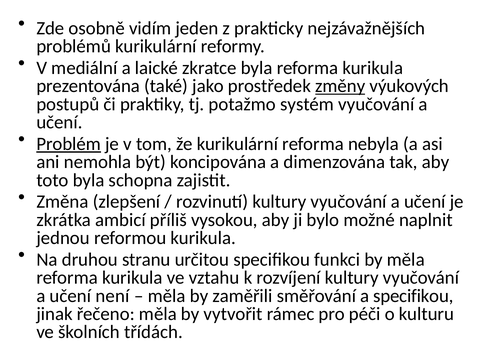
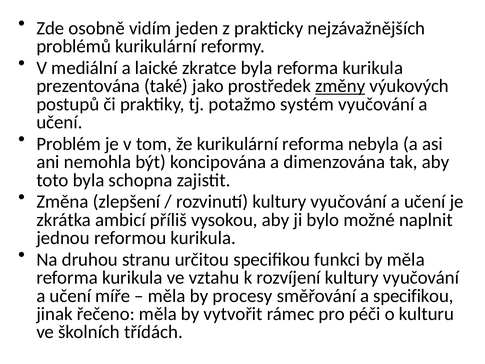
Problém underline: present -> none (69, 144)
není: není -> míře (113, 296)
zaměřili: zaměřili -> procesy (242, 296)
